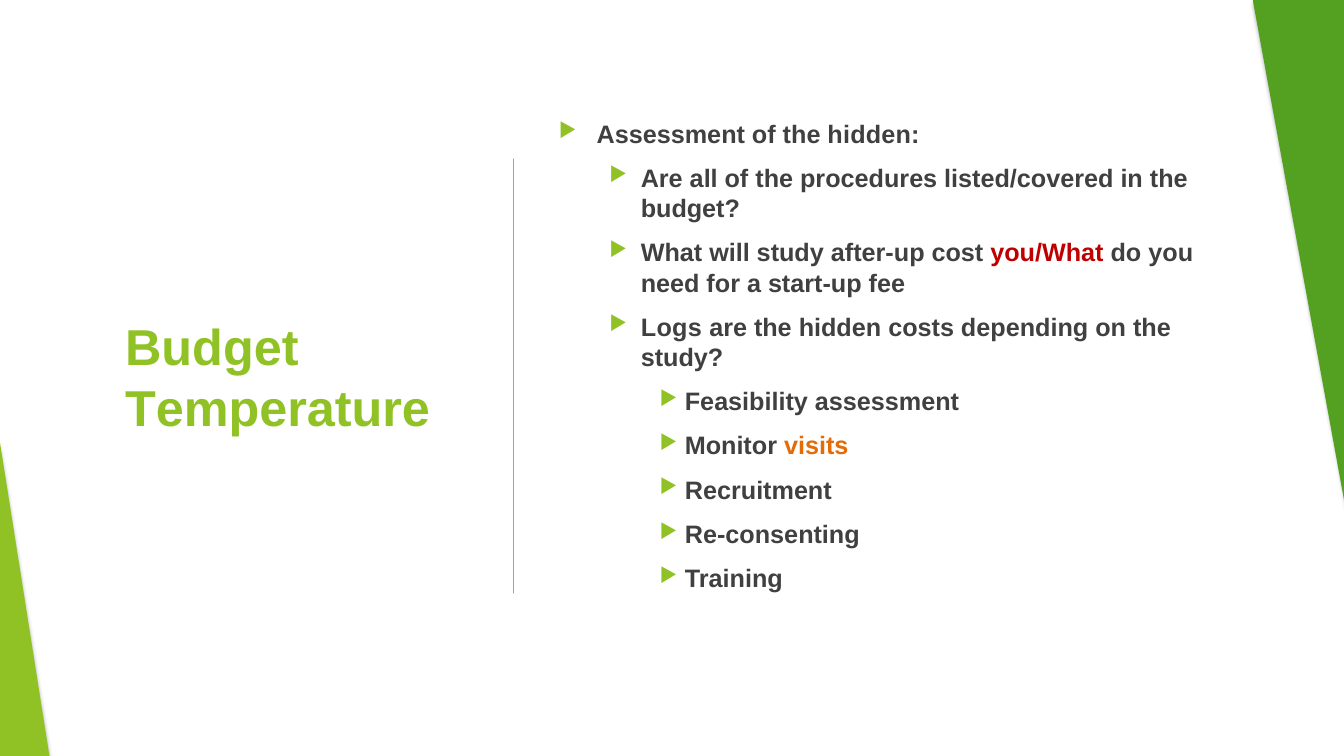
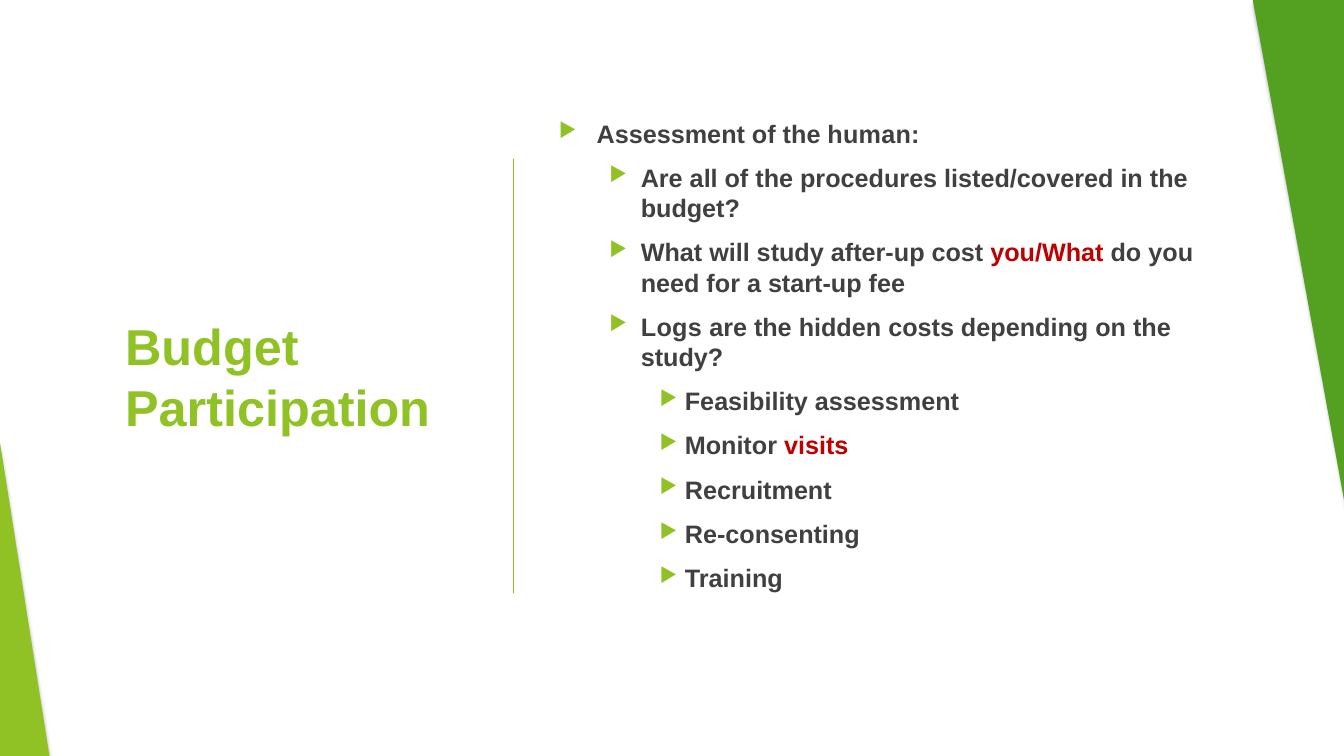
of the hidden: hidden -> human (874, 135)
Temperature: Temperature -> Participation (278, 410)
visits colour: orange -> red (816, 447)
